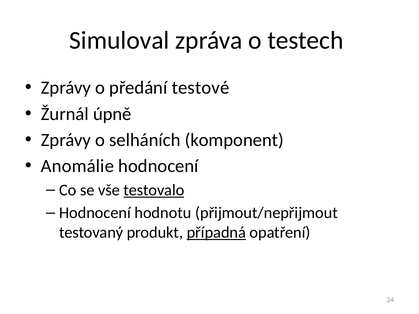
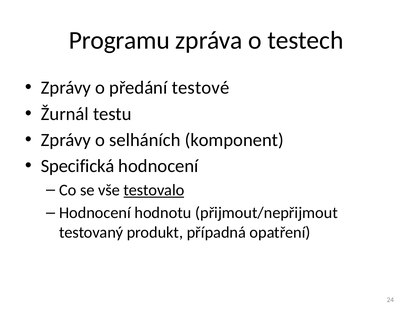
Simuloval: Simuloval -> Programu (119, 41)
úpně: úpně -> testu (112, 114)
Anomálie: Anomálie -> Specifická (78, 166)
případná underline: present -> none (216, 233)
